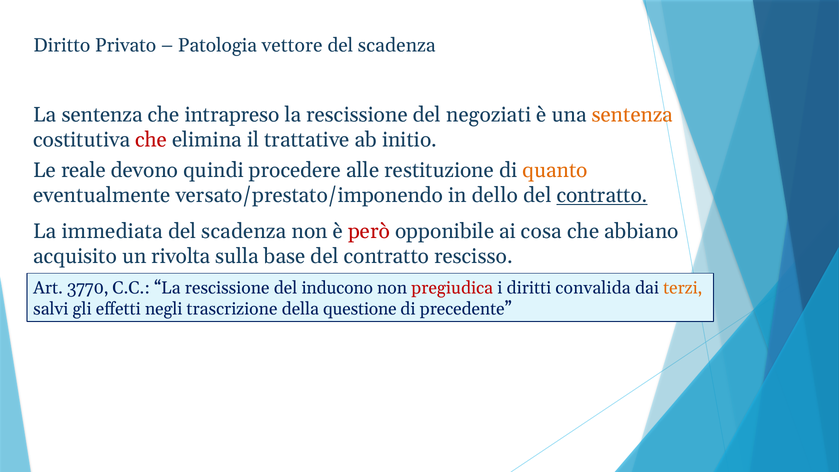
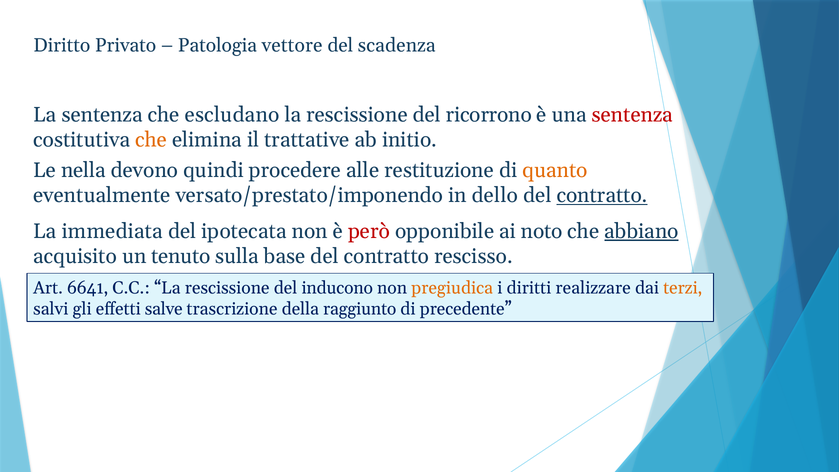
intrapreso: intrapreso -> escludano (232, 115)
negoziati: negoziati -> ricorrono (489, 115)
sentenza colour: orange -> red (632, 115)
che colour: red -> orange (151, 140)
reale: reale -> nella (83, 170)
scadenza: scadenza -> ipotecata (244, 231)
cosa: cosa -> noto (542, 231)
abbiano underline: none -> present (641, 231)
rivolta: rivolta -> tenuto (181, 256)
3770: 3770 -> 6641 (88, 288)
pregiudica colour: red -> orange (452, 288)
convalida: convalida -> realizzare (593, 288)
negli: negli -> salve (164, 309)
questione: questione -> raggiunto (360, 309)
